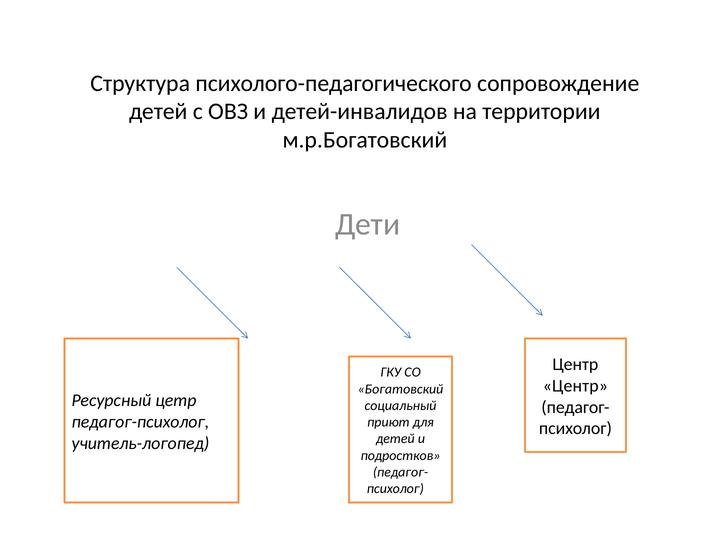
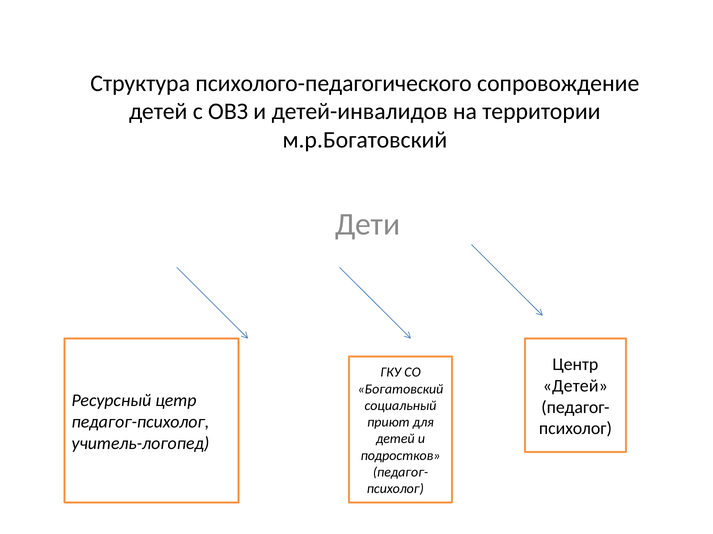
Центр: Центр -> Детей (575, 386)
